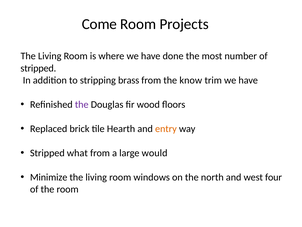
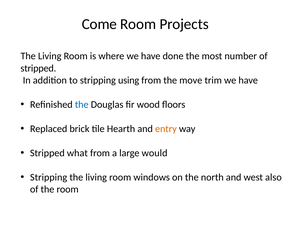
brass: brass -> using (129, 80)
know: know -> move (191, 80)
the colour: purple -> blue (82, 104)
Minimize: Minimize -> Stripping (49, 177)
four: four -> also (273, 177)
